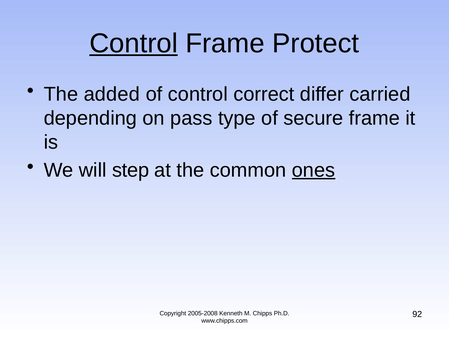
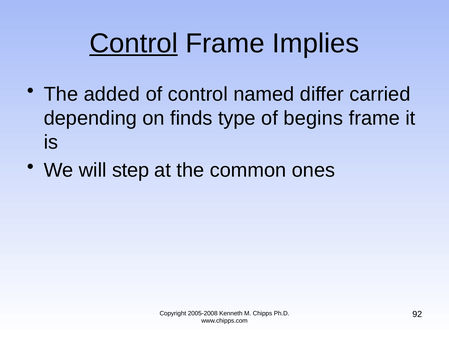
Protect: Protect -> Implies (316, 43)
correct: correct -> named (264, 94)
pass: pass -> finds (191, 118)
secure: secure -> begins (313, 118)
ones underline: present -> none (314, 170)
